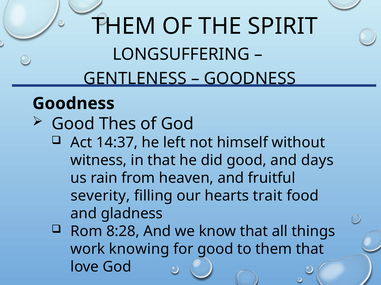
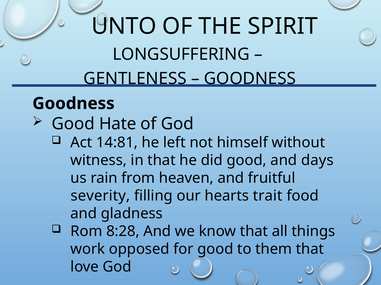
THEM: THEM -> UNTO (124, 26)
Thes: Thes -> Hate (118, 124)
14:37: 14:37 -> 14:81 (117, 143)
knowing: knowing -> opposed (139, 250)
